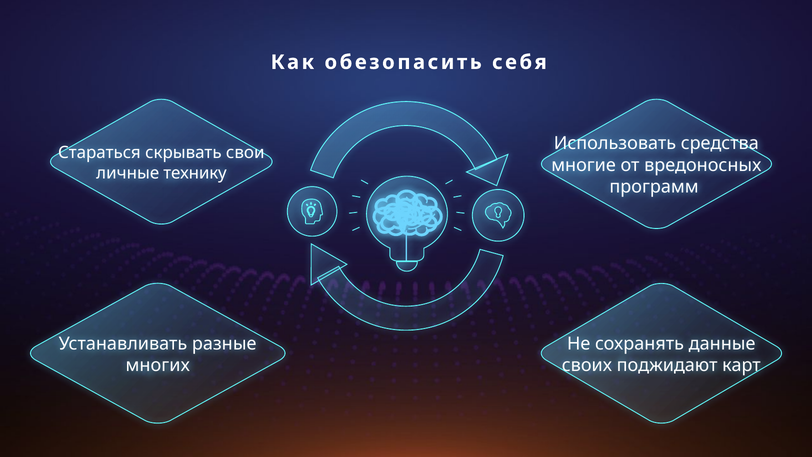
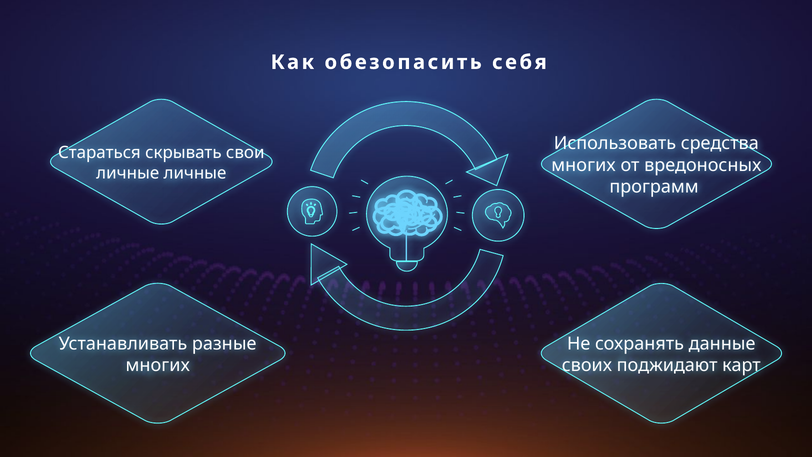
многие: многие -> многих (583, 165)
личные технику: технику -> личные (195, 173)
